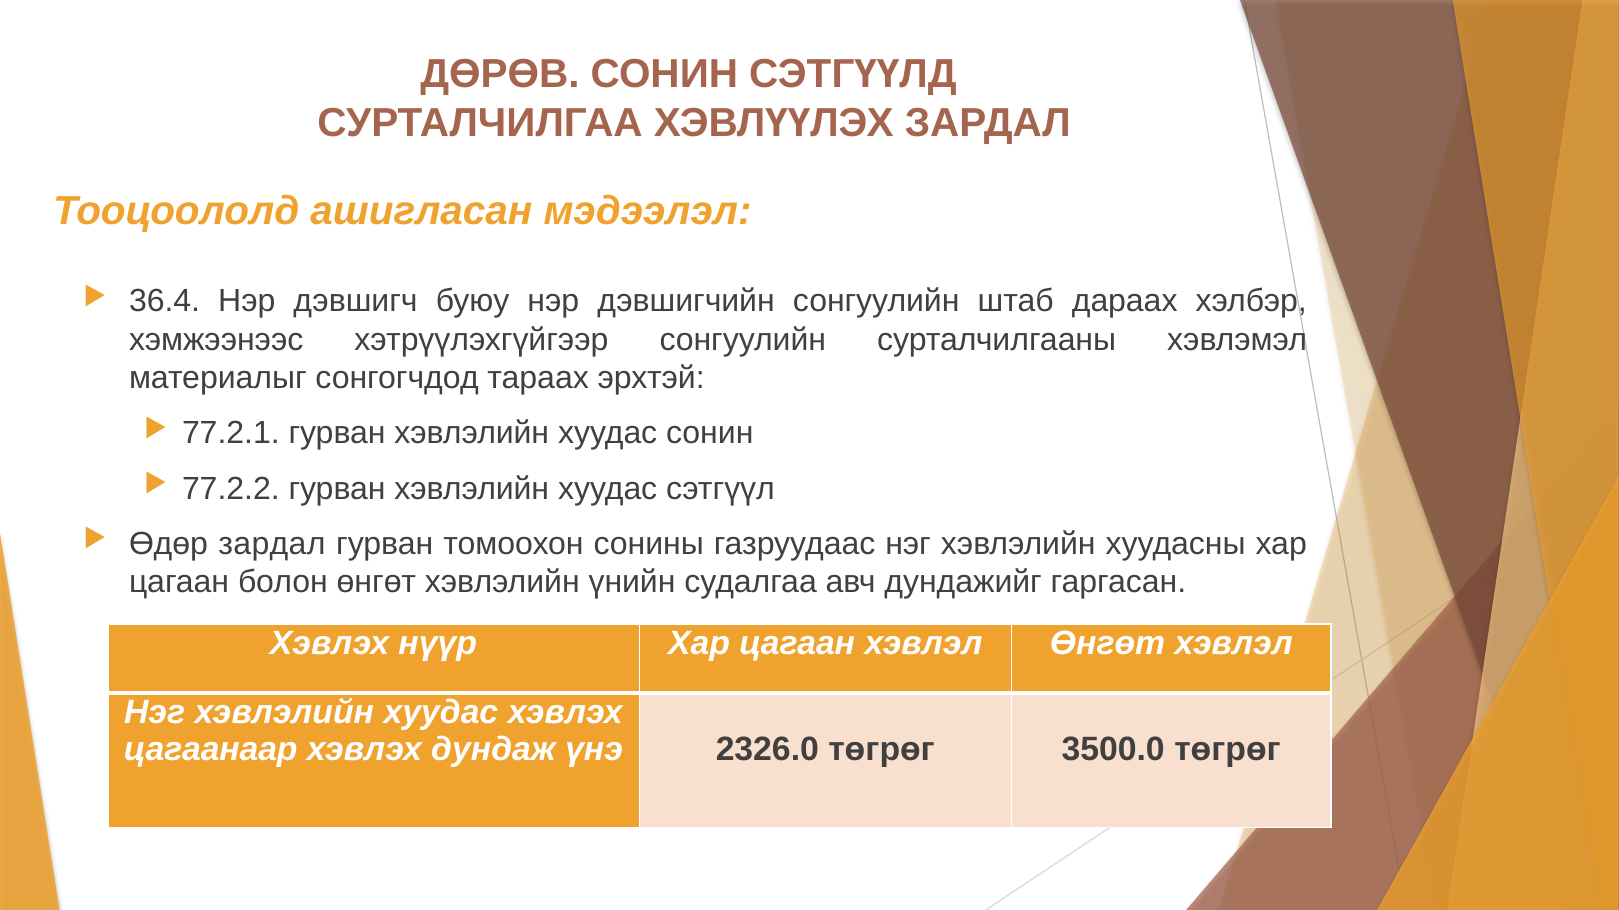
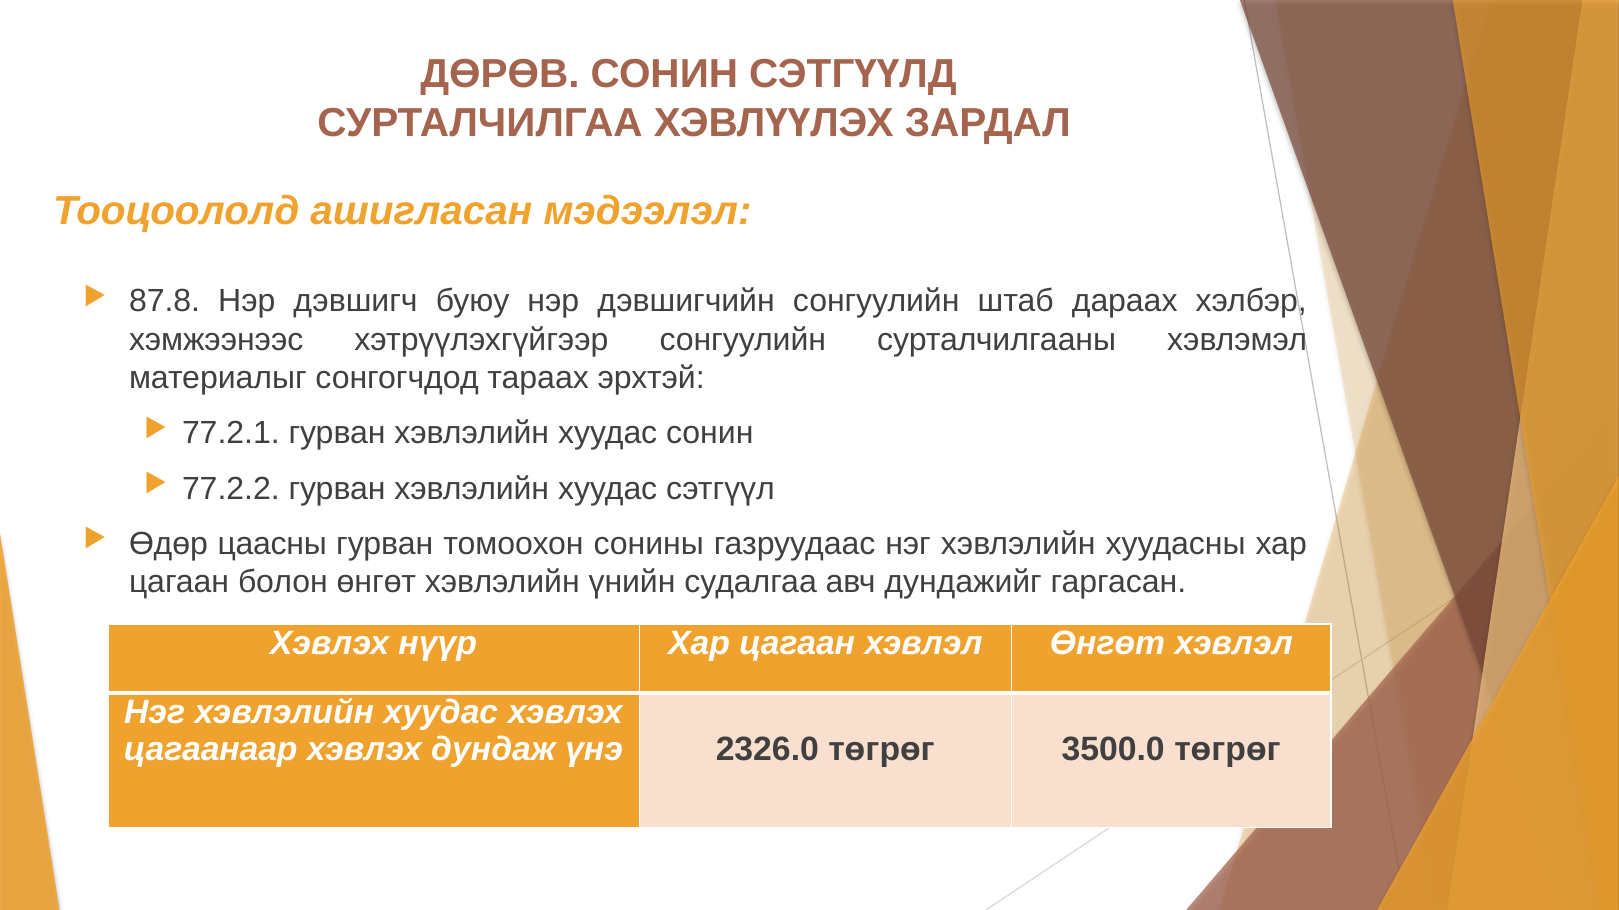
36.4: 36.4 -> 87.8 (165, 301)
Өдөр зардал: зардал -> цаасны (272, 544)
